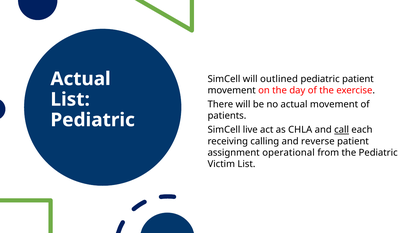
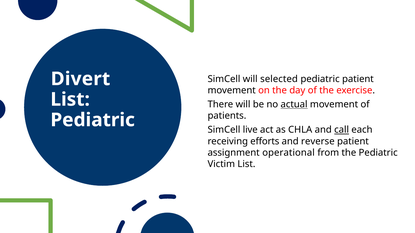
Actual: Actual -> Divert (80, 79)
outlined: outlined -> selected (279, 79)
actual underline: none -> present (294, 105)
calling: calling -> efforts (265, 141)
